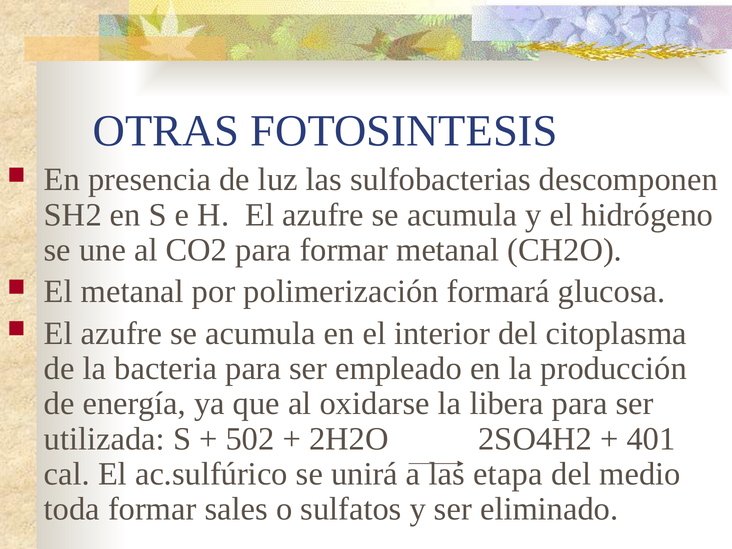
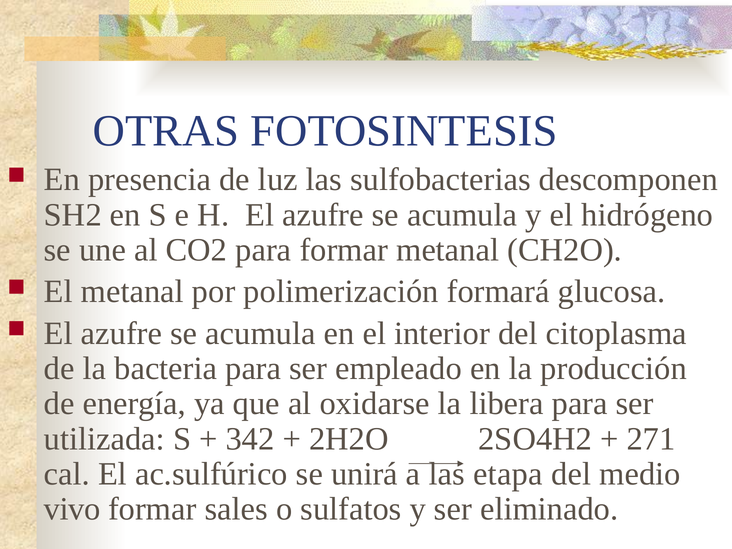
502: 502 -> 342 (250, 439)
401: 401 -> 271 (651, 439)
toda: toda -> vivo (72, 509)
